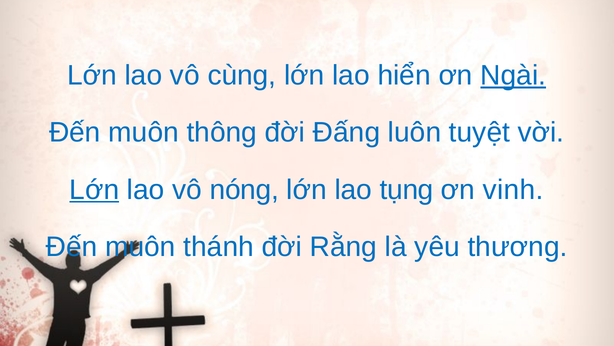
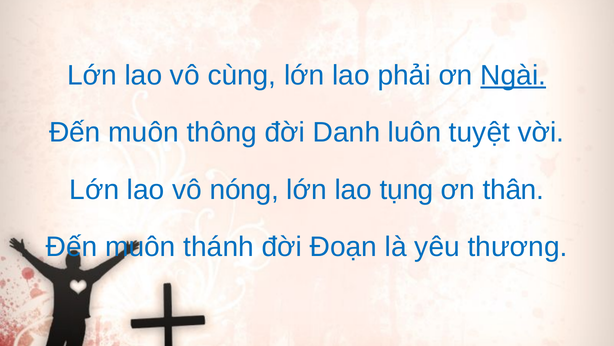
hiển: hiển -> phải (404, 75)
Đấng: Đấng -> Danh (347, 132)
Lớn underline: present -> none (94, 189)
vinh: vinh -> thân (513, 189)
Rằng: Rằng -> Đoạn (343, 246)
